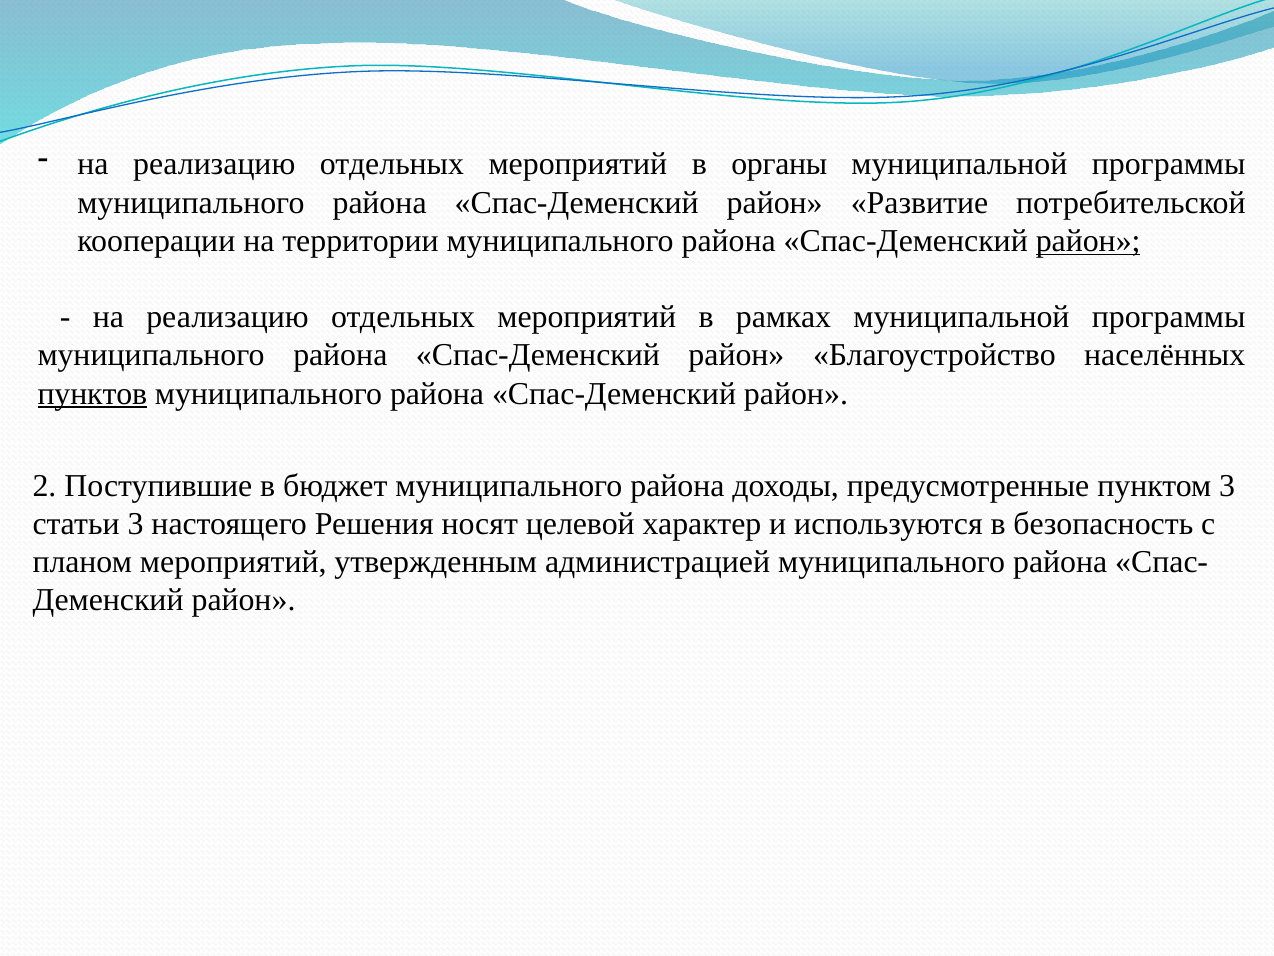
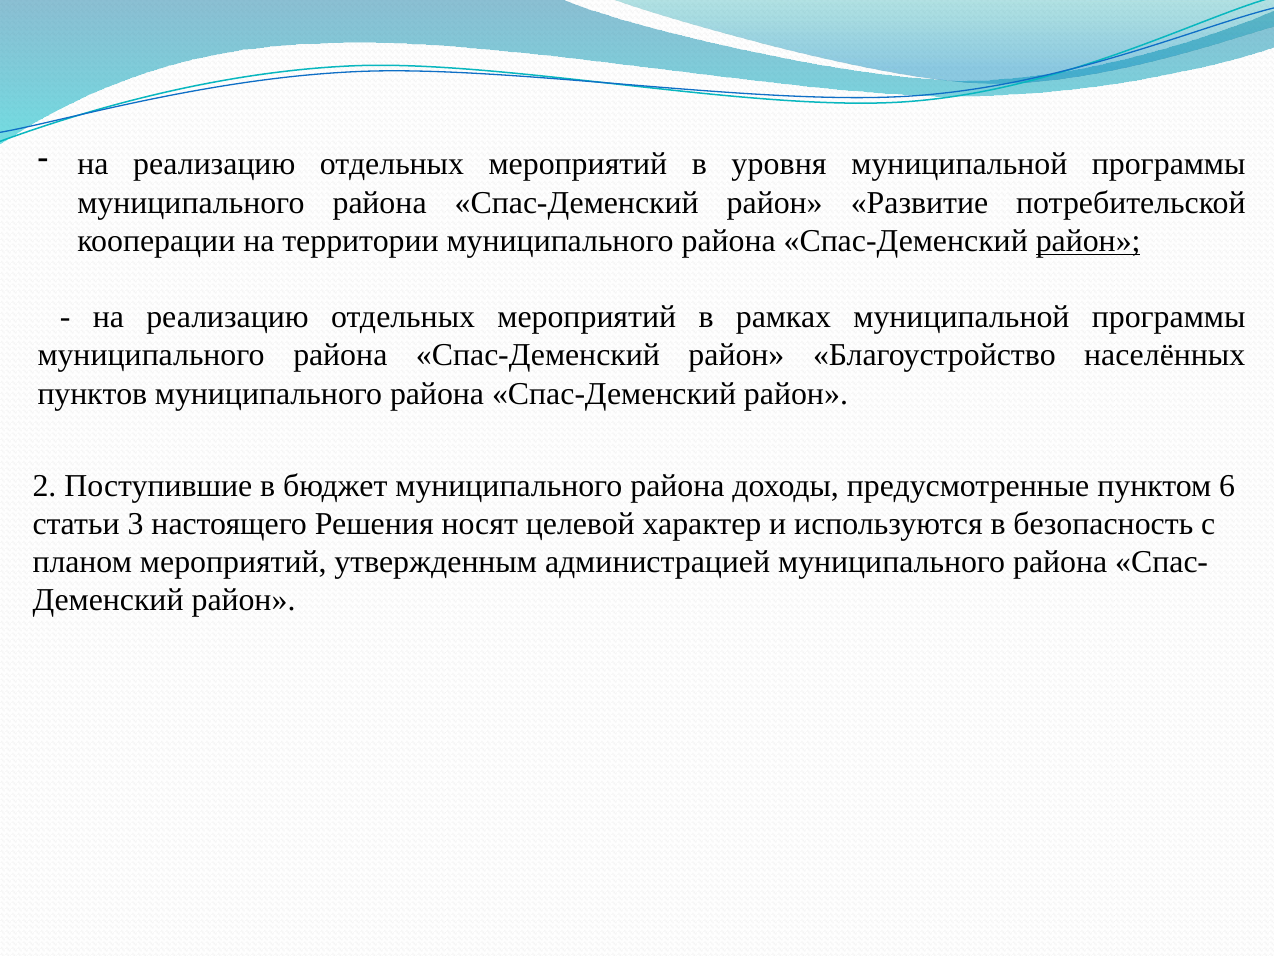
органы: органы -> уровня (779, 164)
пунктов underline: present -> none (92, 394)
пунктом 3: 3 -> 6 (1227, 485)
